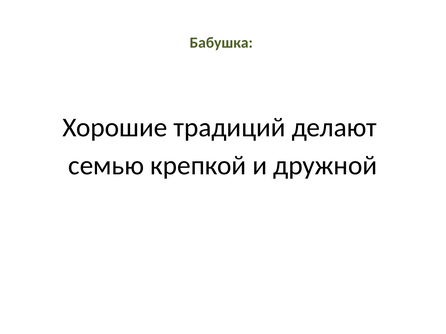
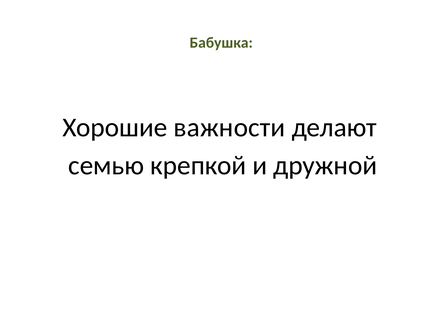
традиций: традиций -> важности (229, 128)
